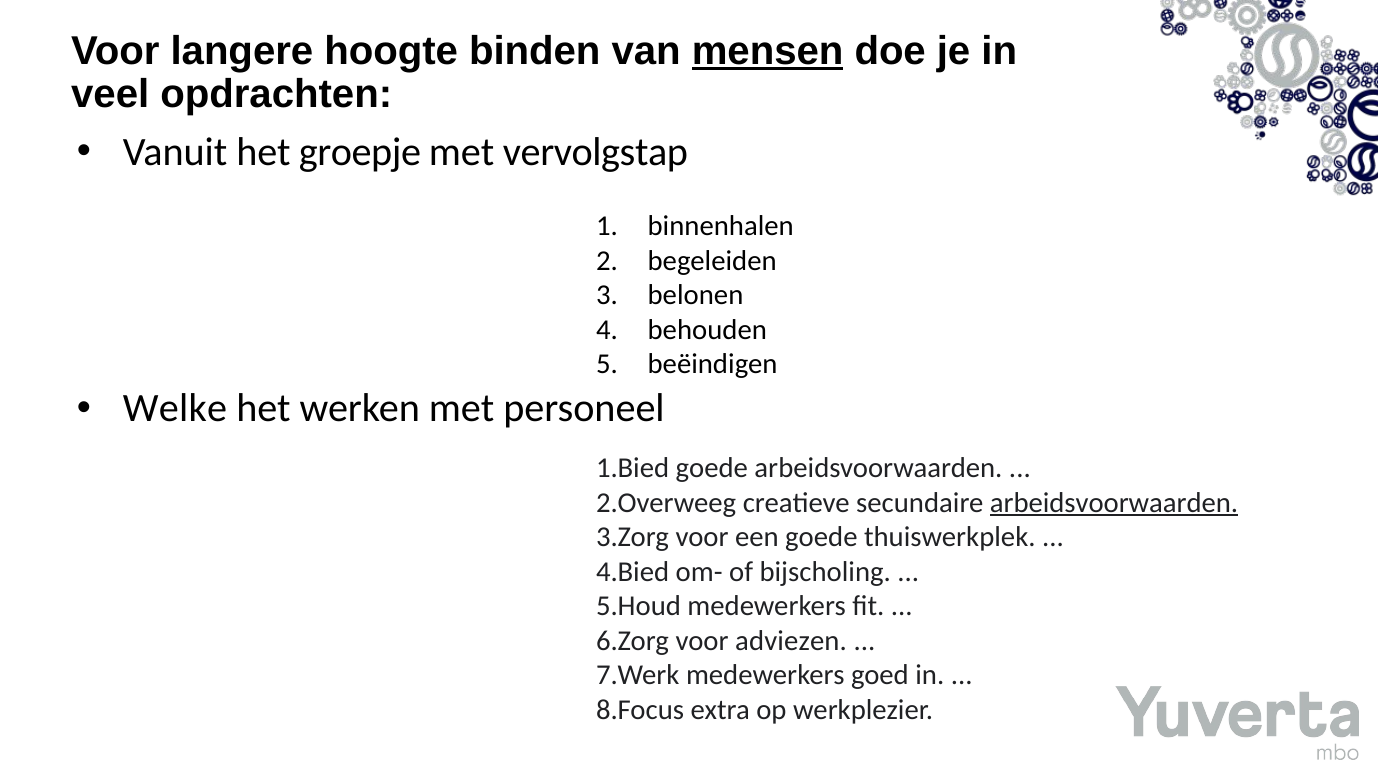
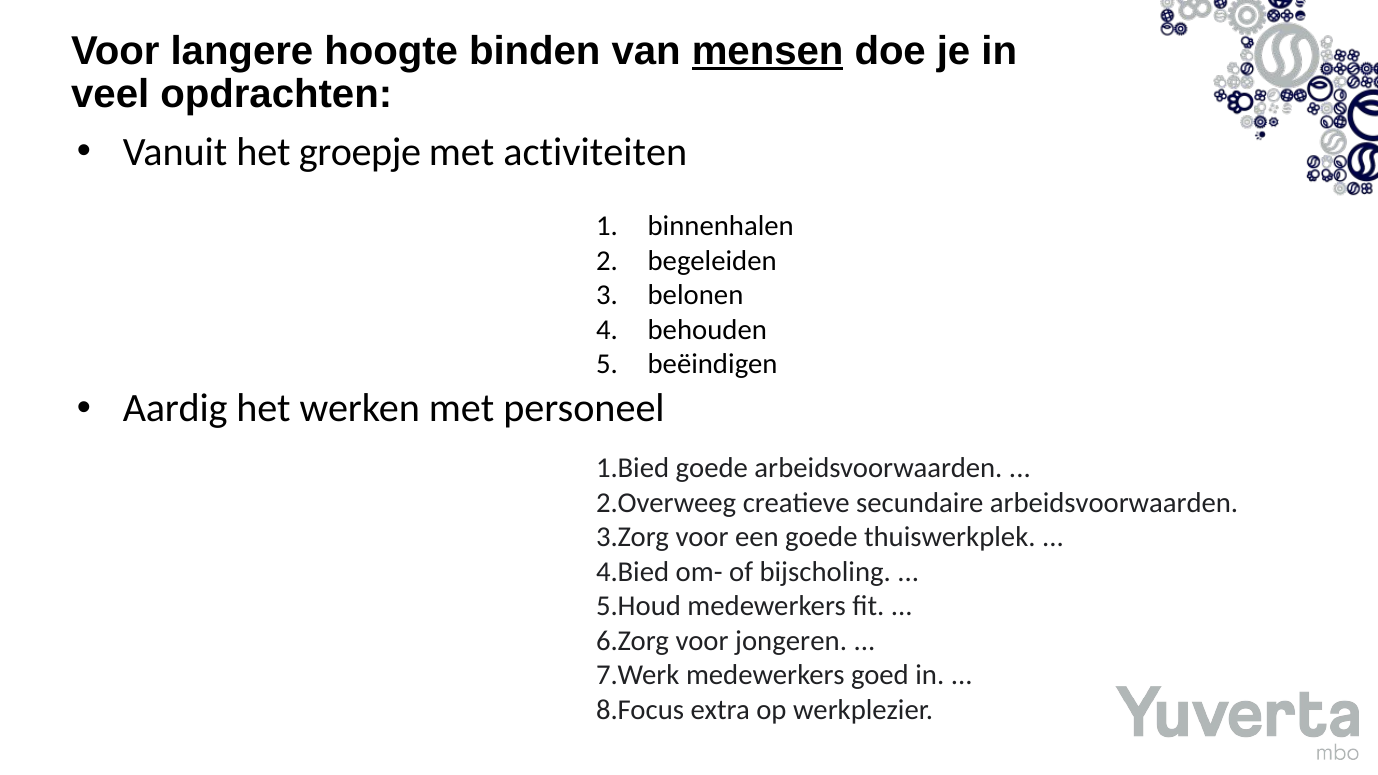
vervolgstap: vervolgstap -> activiteiten (595, 152)
Welke: Welke -> Aardig (175, 409)
arbeidsvoorwaarden underline: present -> none (1114, 503)
adviezen: adviezen -> jongeren (791, 641)
